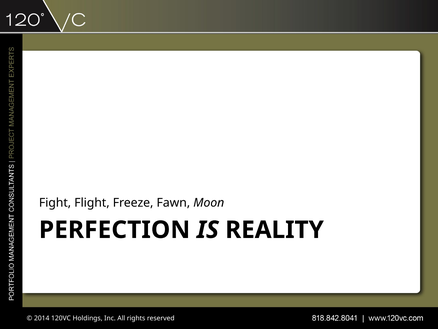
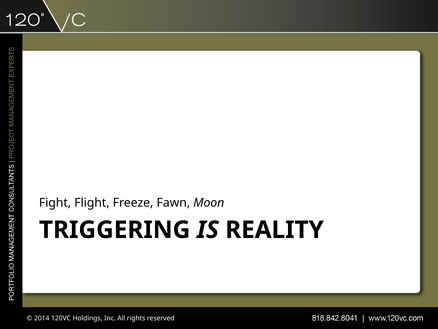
PERFECTION: PERFECTION -> TRIGGERING (115, 230)
